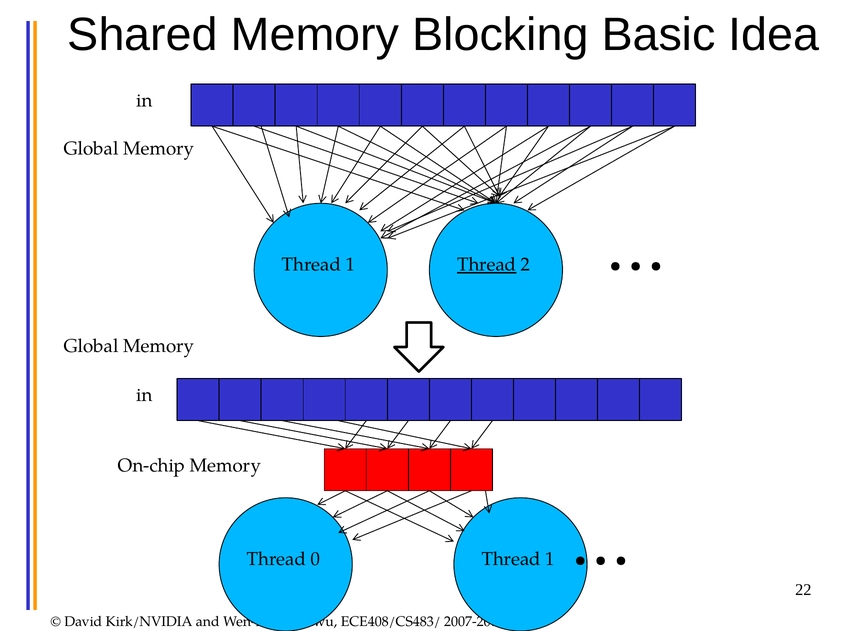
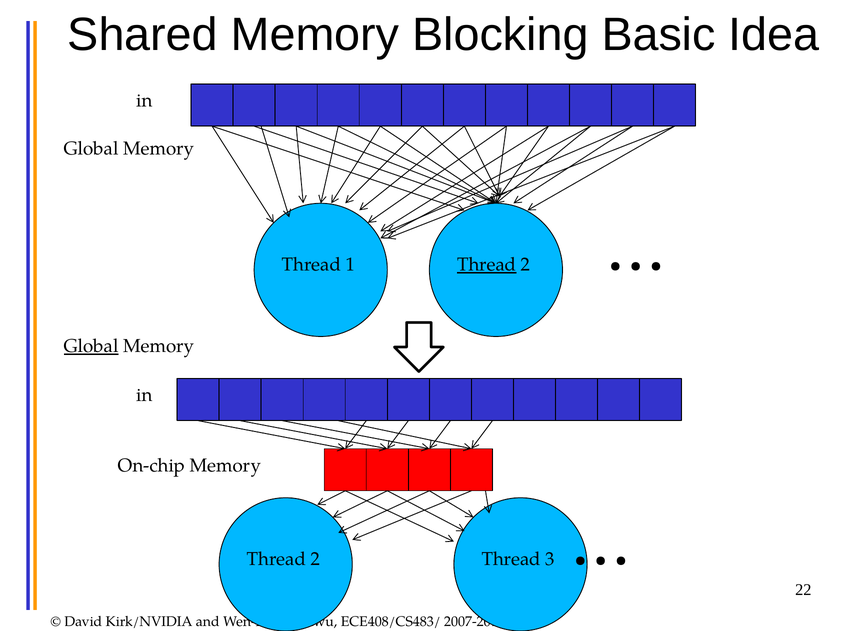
Global underline: none -> present (91, 346)
0: 0 -> 2 (315, 559)
1: 1 -> 3 (550, 559)
